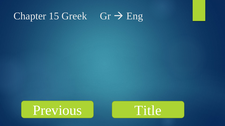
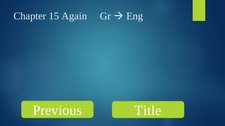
Greek: Greek -> Again (74, 16)
